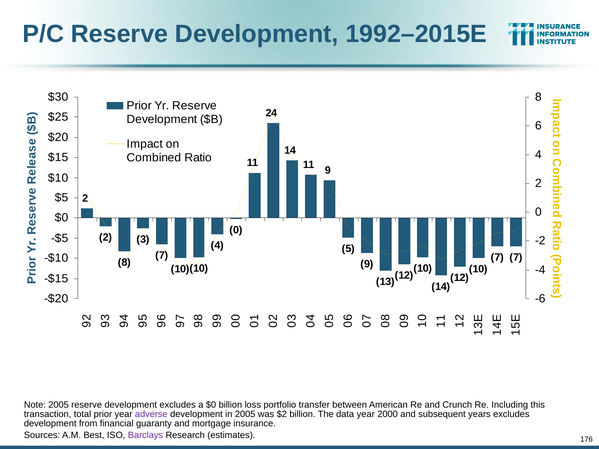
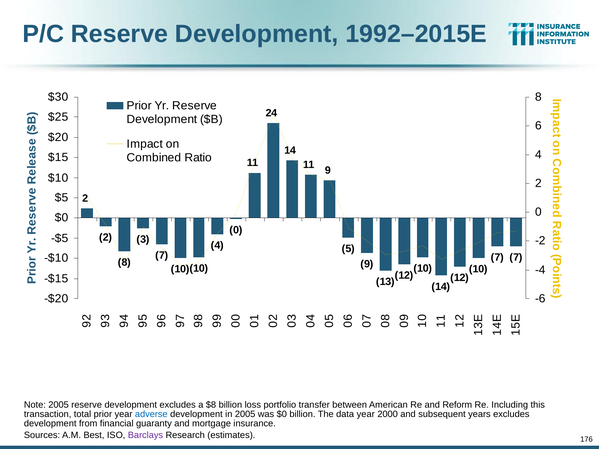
a $0: $0 -> $8 (211, 405)
Crunch: Crunch -> Reform (457, 405)
adverse colour: purple -> blue (151, 414)
was $2: $2 -> $0 (282, 414)
